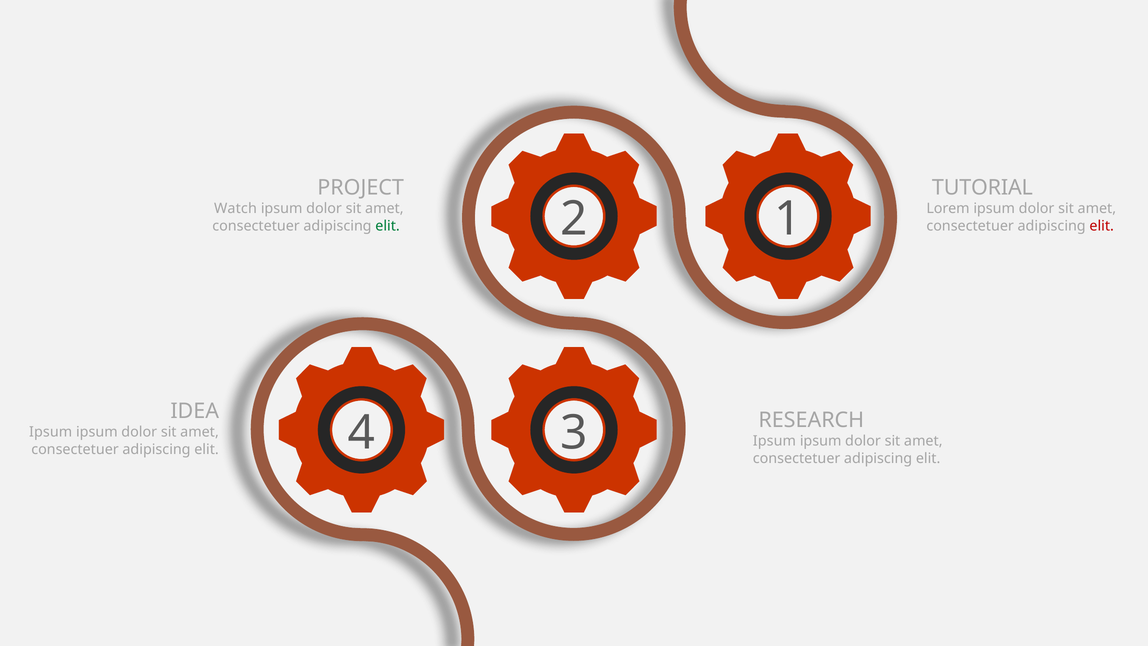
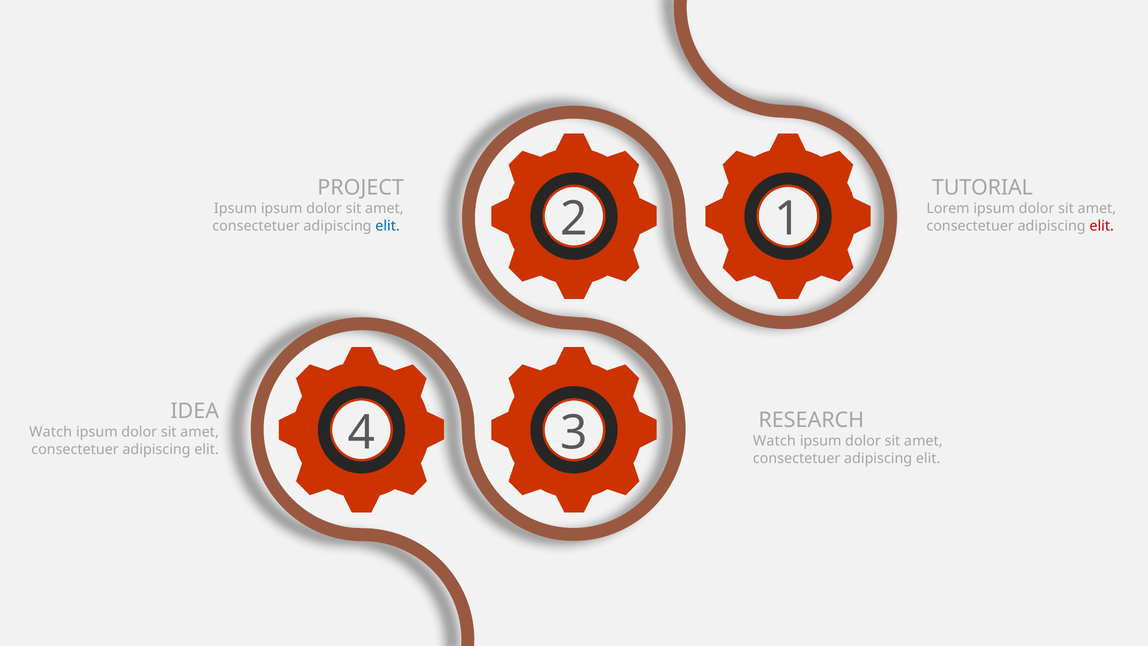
Watch: Watch -> Ipsum (235, 209)
elit colour: green -> blue (388, 226)
Ipsum: Ipsum -> Watch (51, 432)
Ipsum: Ipsum -> Watch (774, 441)
